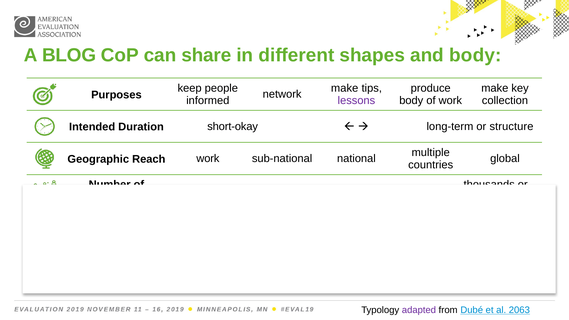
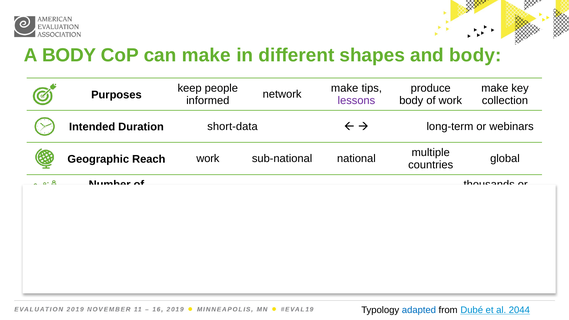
A BLOG: BLOG -> BODY (69, 55)
can share: share -> make (206, 55)
short-okay: short-okay -> short-data (232, 127)
structure: structure -> webinars (512, 127)
adapted colour: purple -> blue (419, 310)
2063: 2063 -> 2044 (519, 310)
